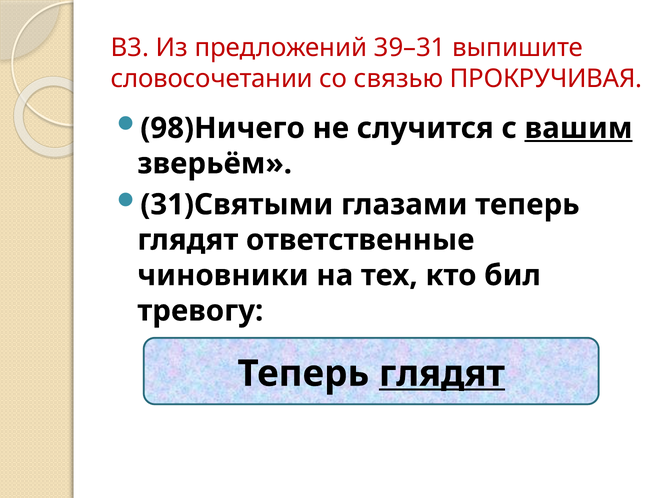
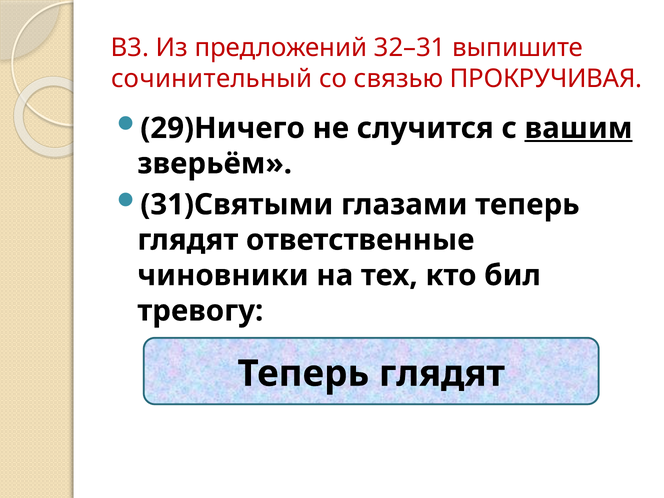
39–31: 39–31 -> 32–31 (410, 48)
словосочетании: словосочетании -> сочинительный (212, 79)
98)Ничего: 98)Ничего -> 29)Ничего (223, 128)
глядят underline: present -> none (442, 374)
